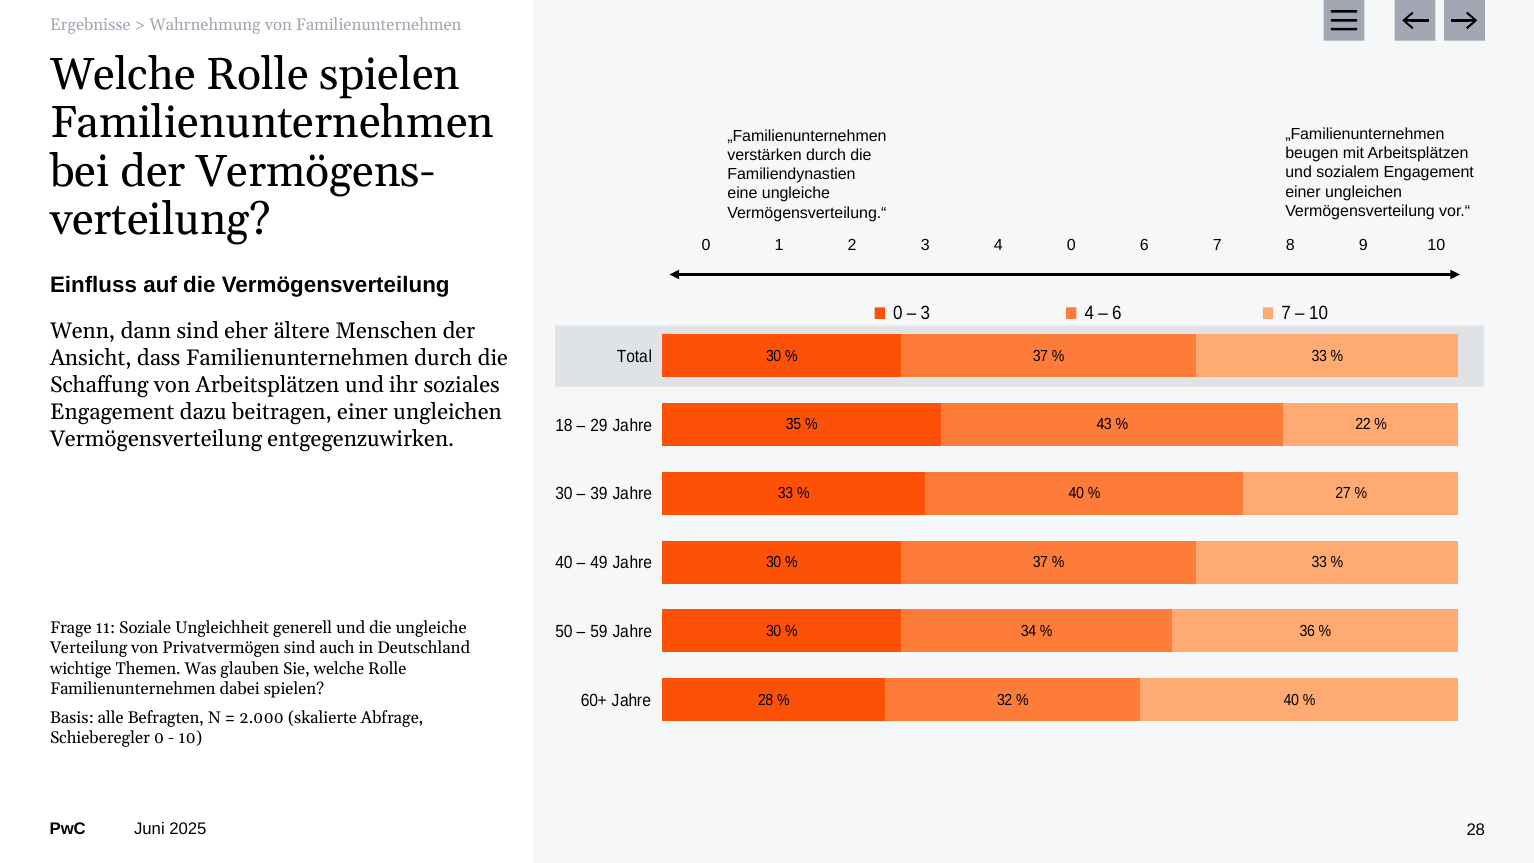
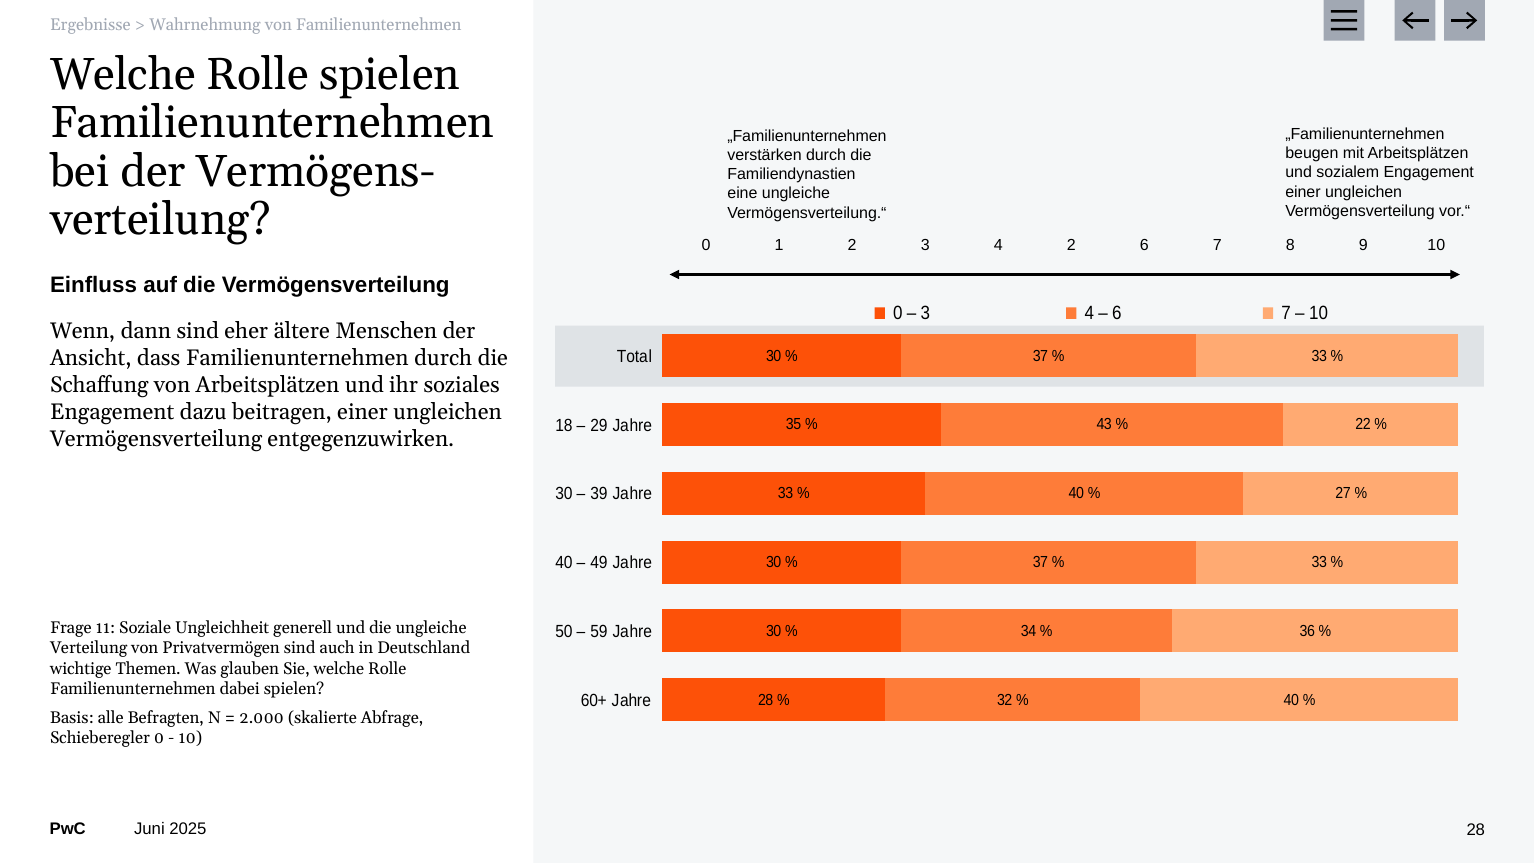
4 0: 0 -> 2 (1071, 246)
